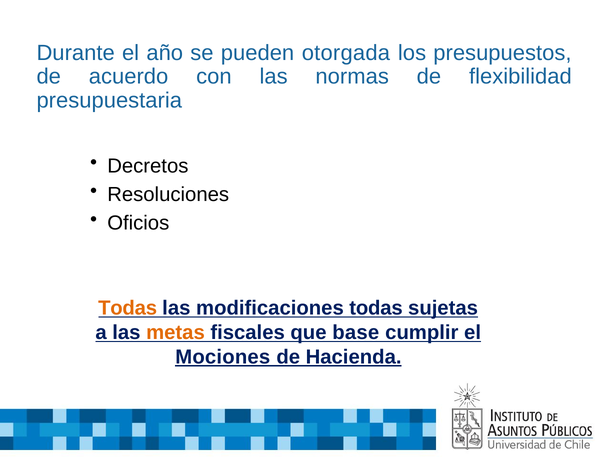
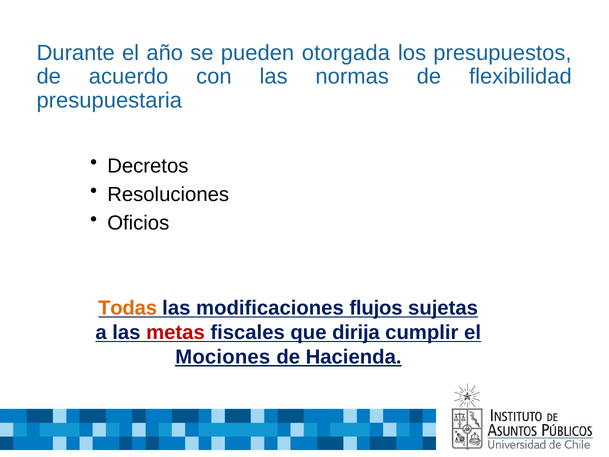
modificaciones todas: todas -> flujos (376, 308)
metas colour: orange -> red (175, 332)
base: base -> dirija (356, 332)
